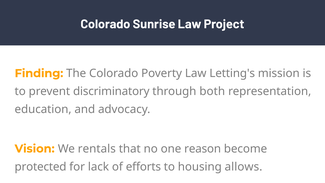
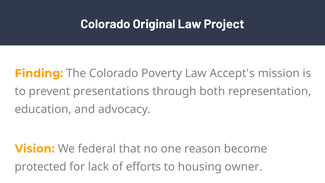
Sunrise: Sunrise -> Original (154, 24)
Letting's: Letting's -> Accept's (232, 73)
discriminatory: discriminatory -> presentations (111, 91)
rentals: rentals -> federal (97, 149)
allows: allows -> owner (244, 167)
